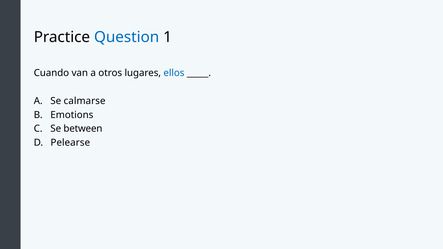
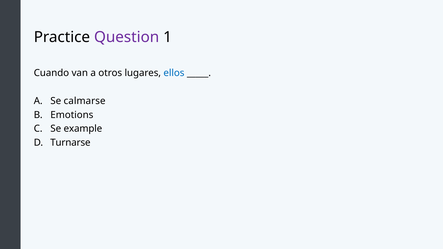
Question colour: blue -> purple (127, 37)
between: between -> example (83, 129)
Pelearse: Pelearse -> Turnarse (70, 143)
